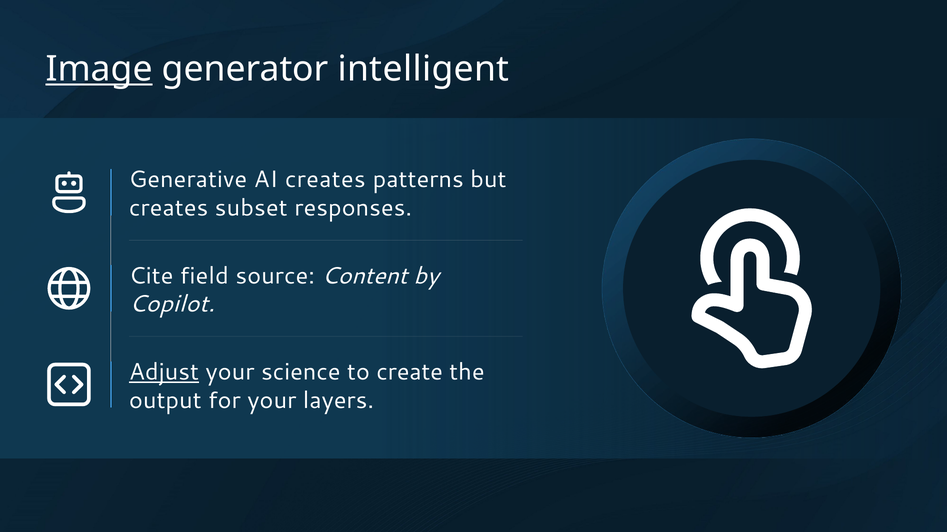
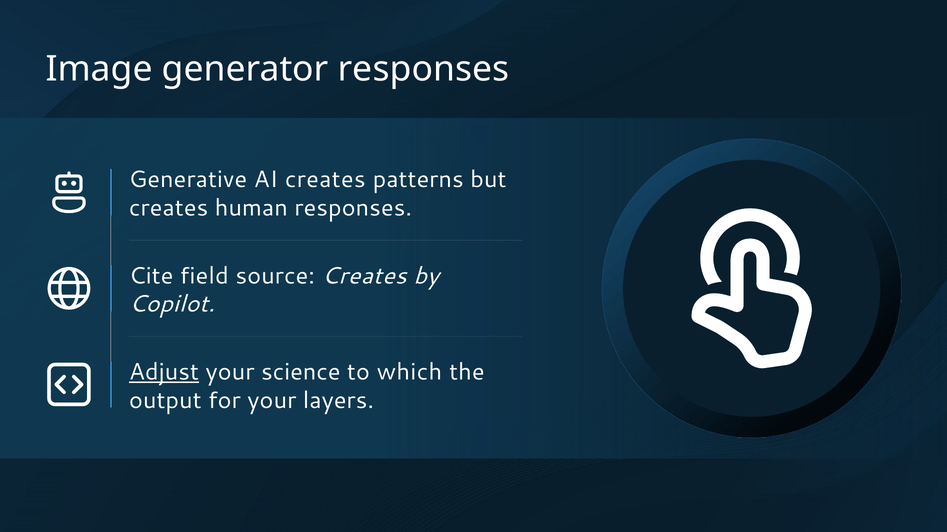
Image underline: present -> none (99, 69)
generator intelligent: intelligent -> responses (424, 69)
subset: subset -> human (251, 208)
source Content: Content -> Creates (364, 276)
create: create -> which (409, 372)
